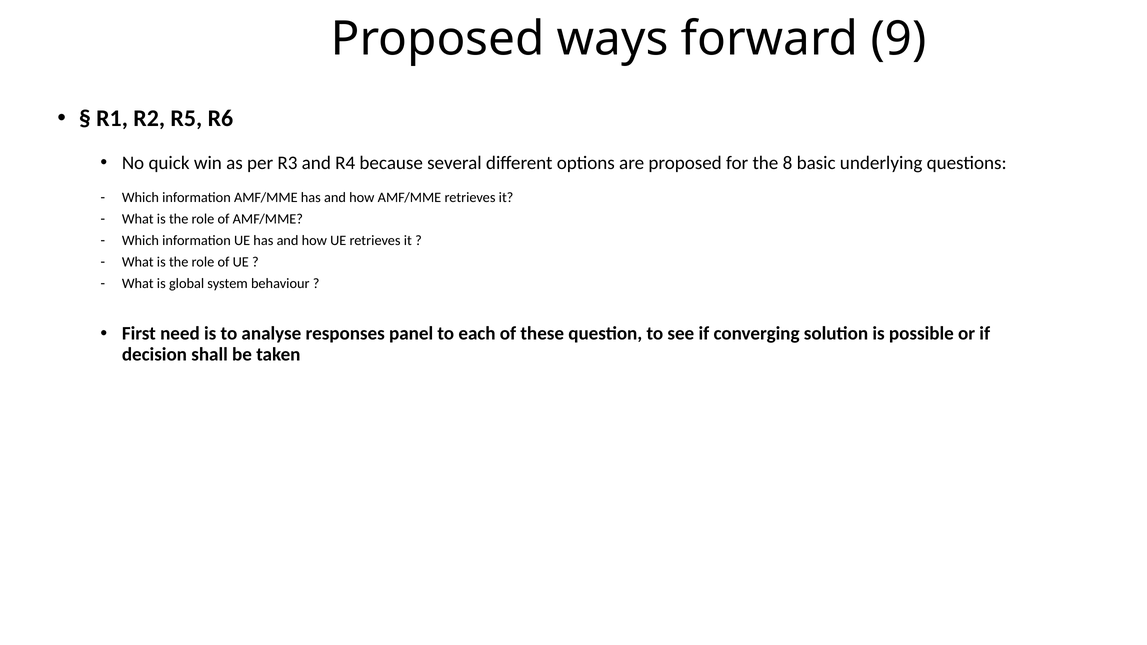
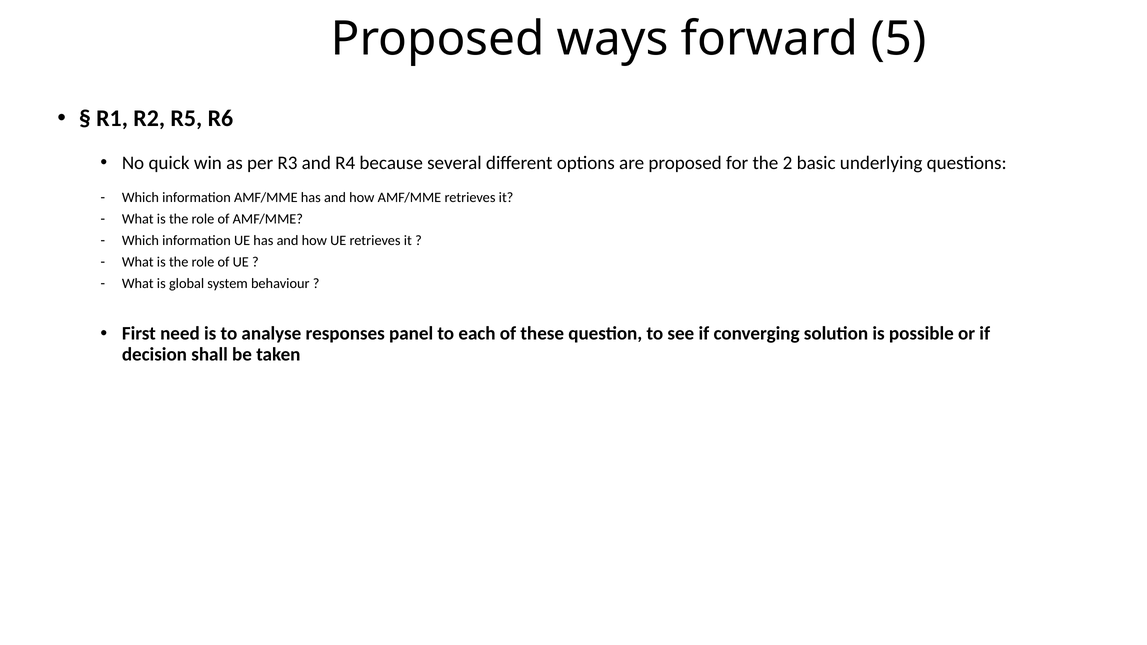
9: 9 -> 5 (899, 39)
8: 8 -> 2 (787, 163)
